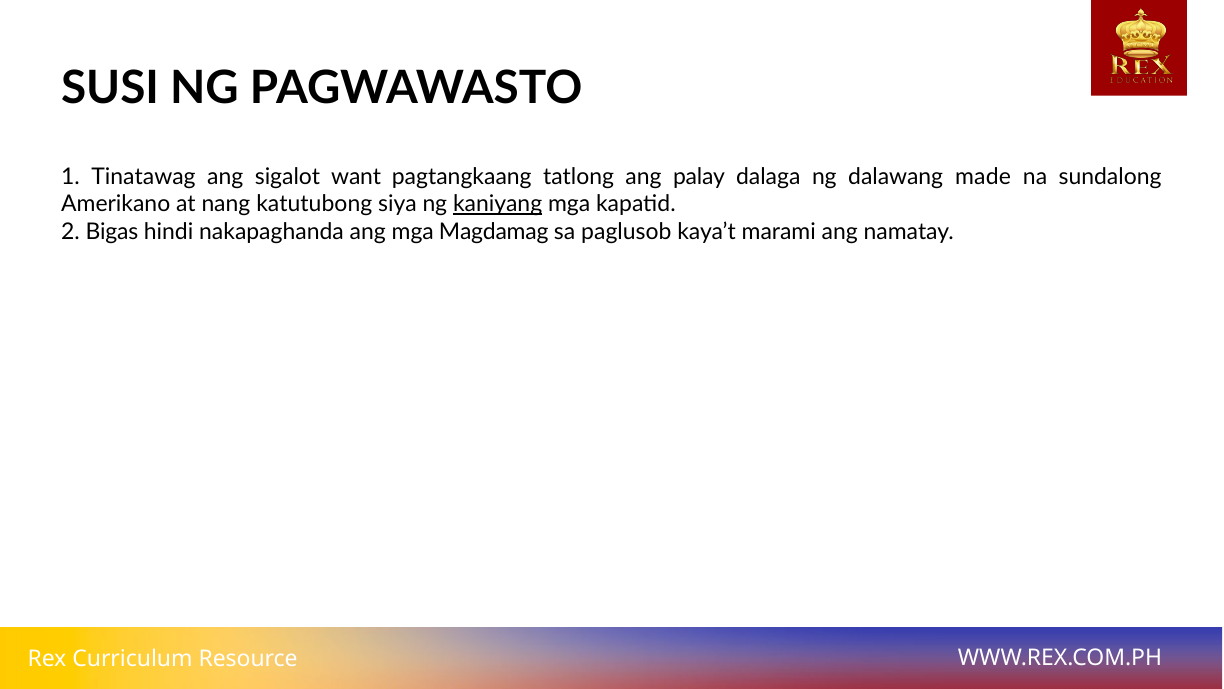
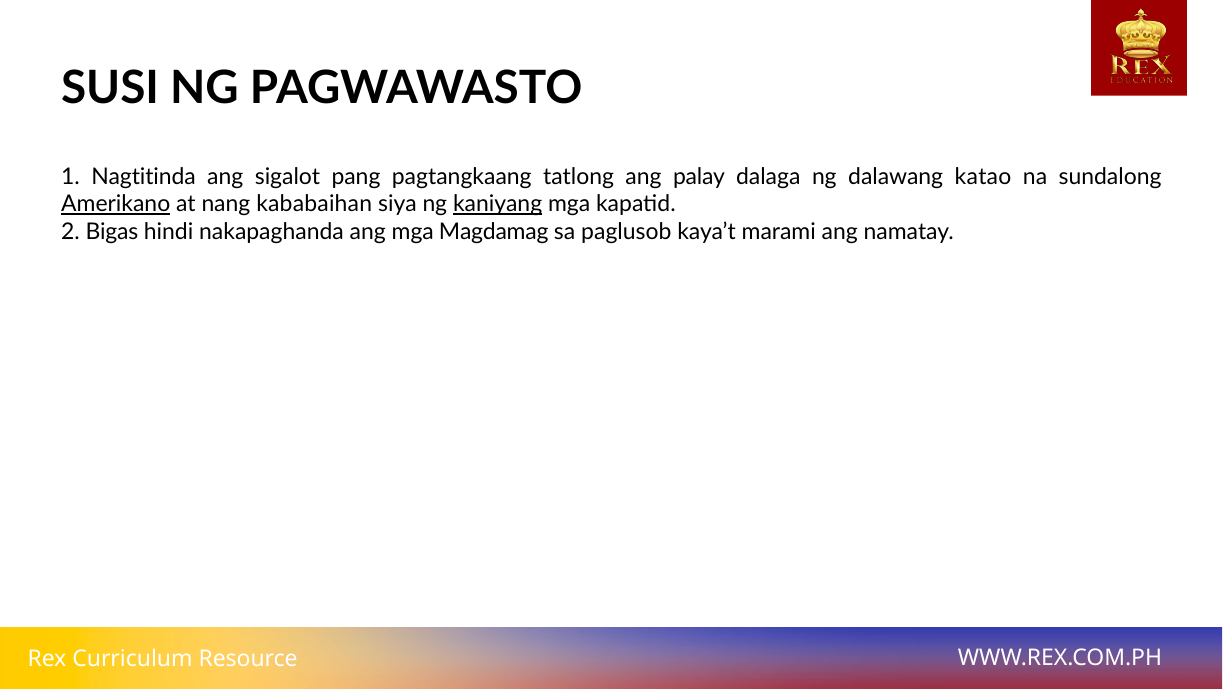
Tinatawag: Tinatawag -> Nagtitinda (144, 176)
want: want -> pang (356, 176)
made: made -> katao (983, 176)
Amerikano underline: none -> present (116, 204)
katutubong: katutubong -> kababaihan (314, 204)
